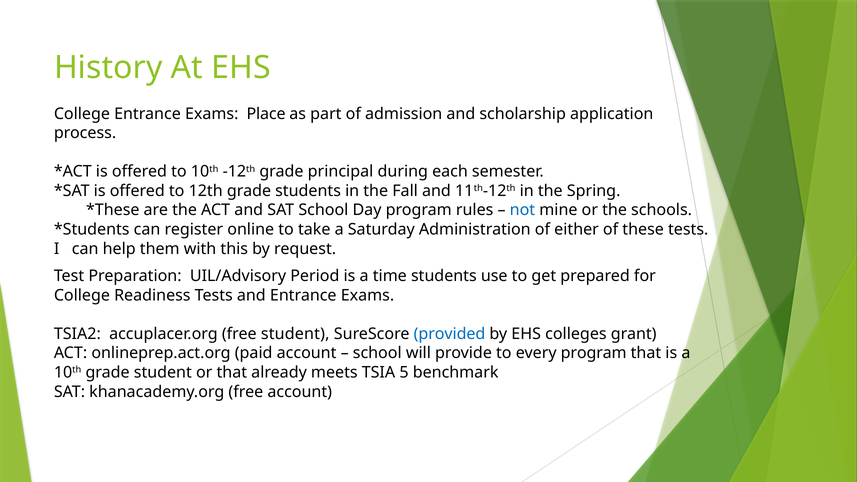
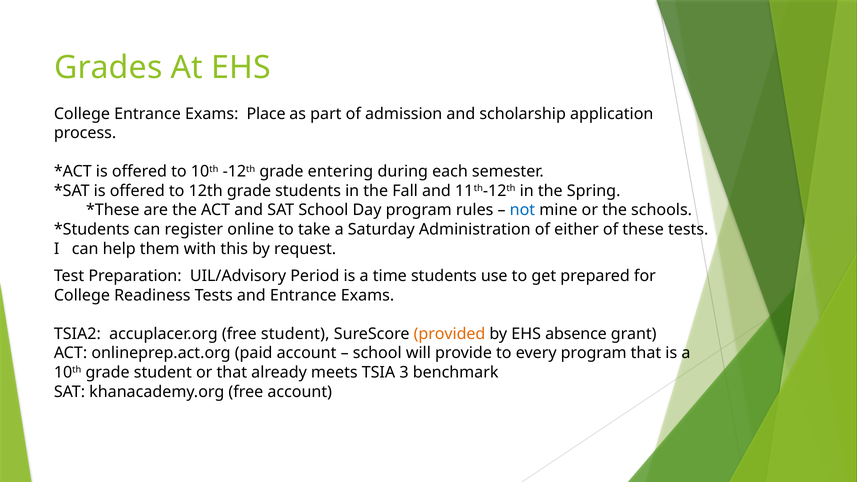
History: History -> Grades (108, 68)
principal: principal -> entering (340, 172)
provided colour: blue -> orange (450, 334)
colleges: colleges -> absence (576, 334)
5: 5 -> 3 (404, 372)
